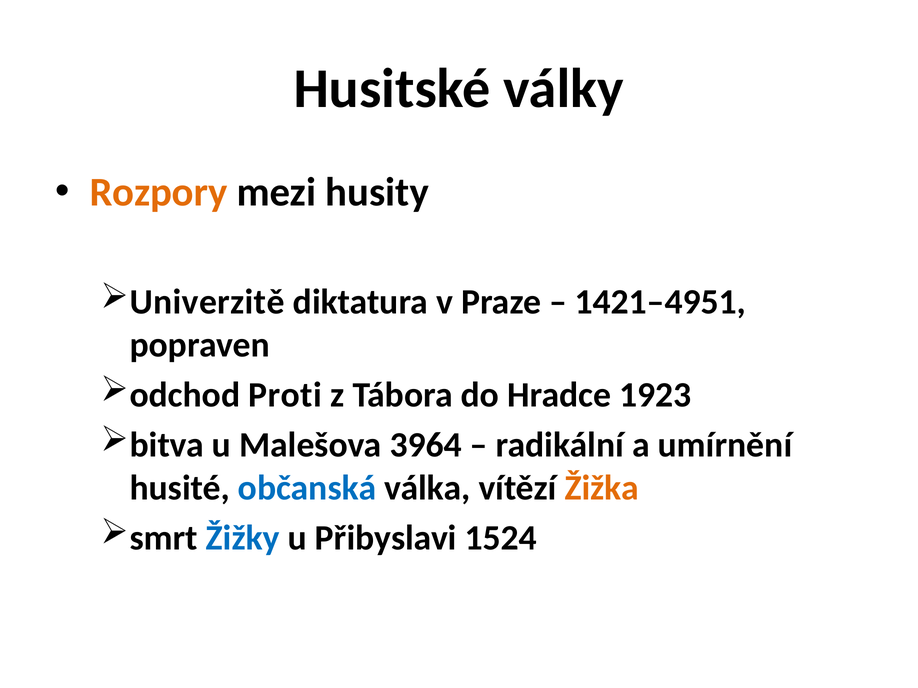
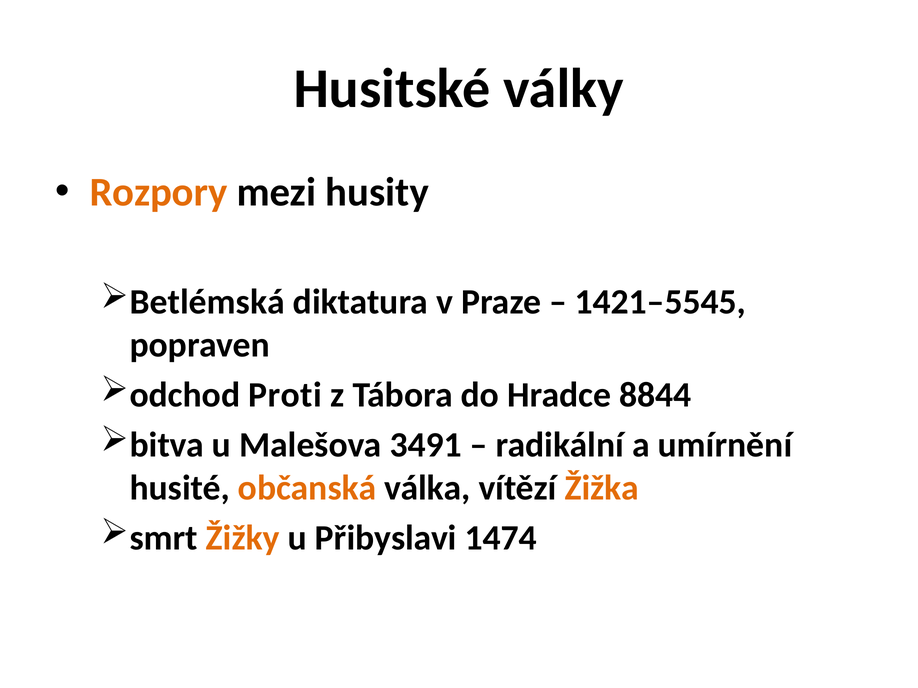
Univerzitě: Univerzitě -> Betlémská (207, 302)
1421–4951: 1421–4951 -> 1421–5545 (660, 302)
1923: 1923 -> 8844 (655, 395)
3964: 3964 -> 3491 (426, 445)
občanská colour: blue -> orange (307, 488)
Žižky colour: blue -> orange (243, 538)
1524: 1524 -> 1474 (501, 538)
